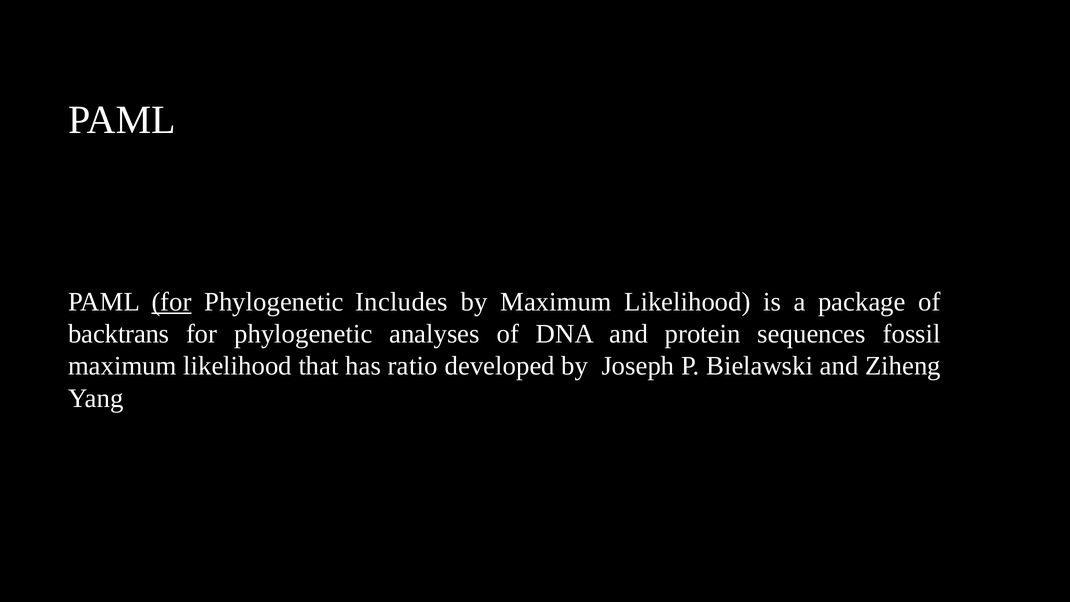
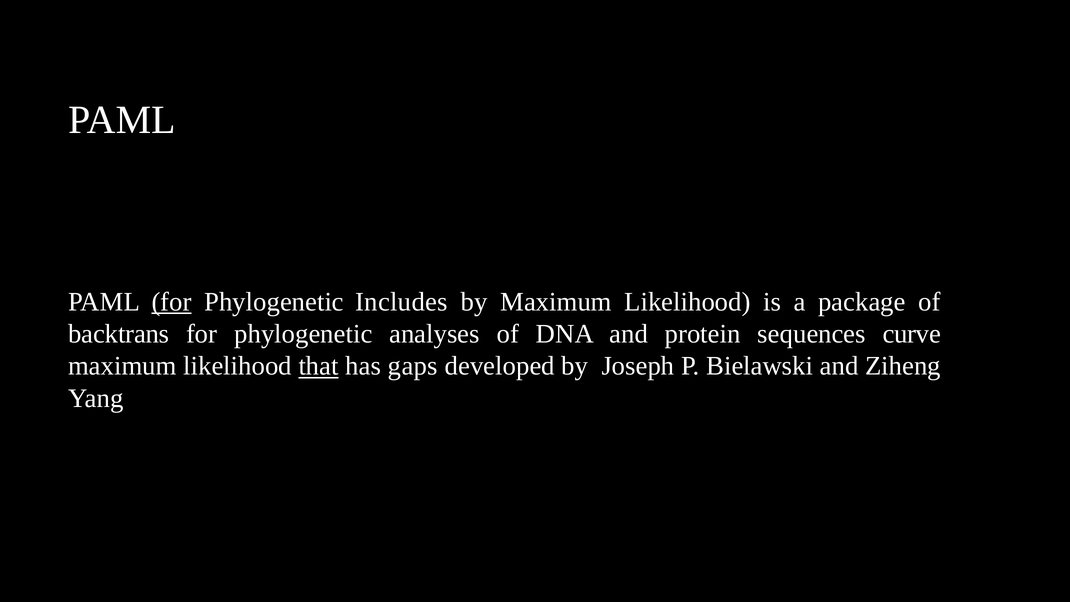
fossil: fossil -> curve (912, 334)
that underline: none -> present (319, 366)
ratio: ratio -> gaps (413, 366)
